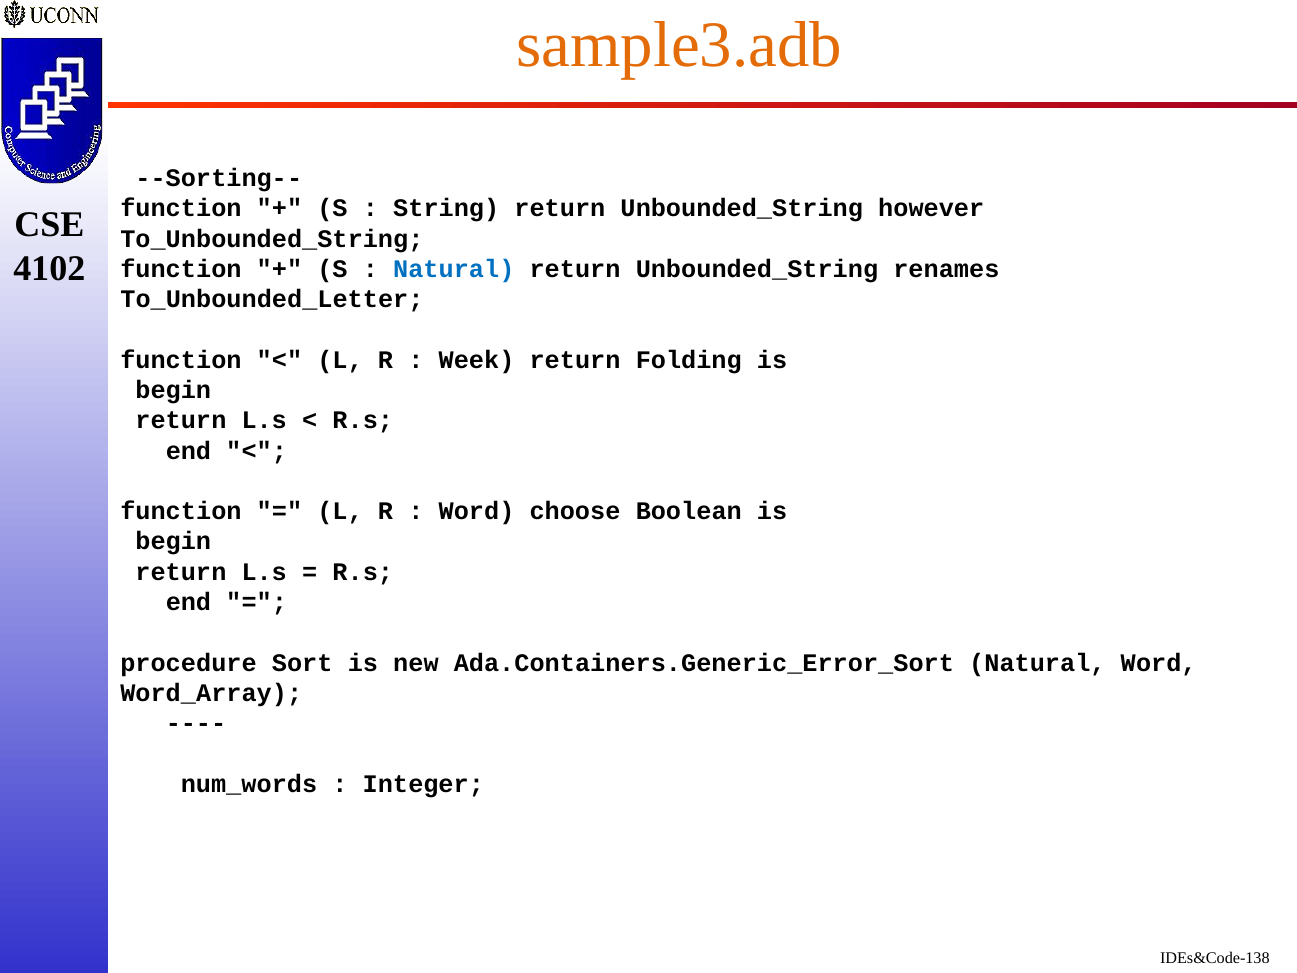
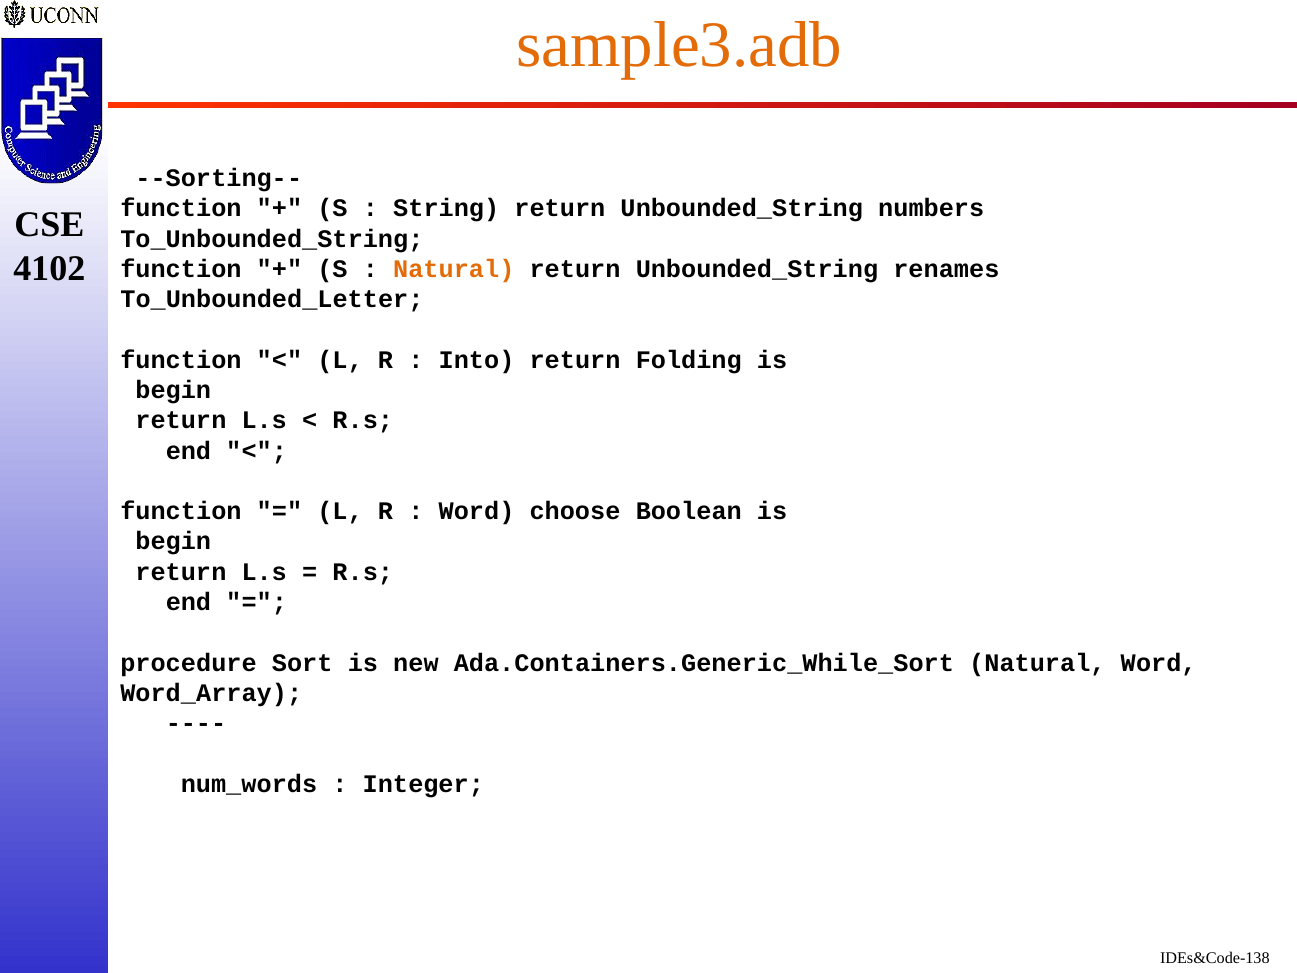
however: however -> numbers (931, 208)
Natural colour: blue -> orange (454, 269)
Week: Week -> Into (477, 360)
Ada.Containers.Generic_Error_Sort: Ada.Containers.Generic_Error_Sort -> Ada.Containers.Generic_While_Sort (704, 663)
